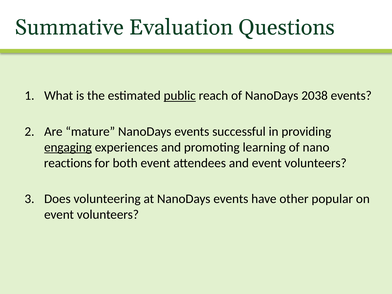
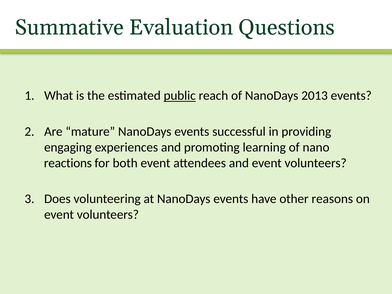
2038: 2038 -> 2013 (315, 96)
engaging underline: present -> none (68, 147)
popular: popular -> reasons (332, 199)
